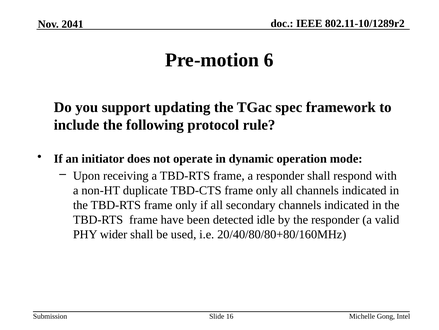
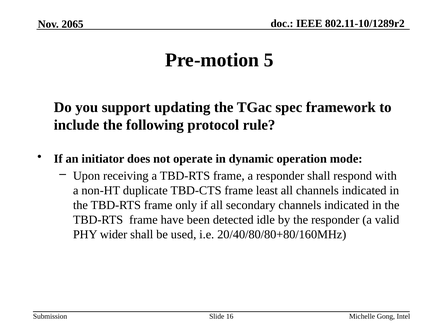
2041: 2041 -> 2065 (73, 24)
6: 6 -> 5 (269, 60)
TBD-CTS frame only: only -> least (267, 190)
